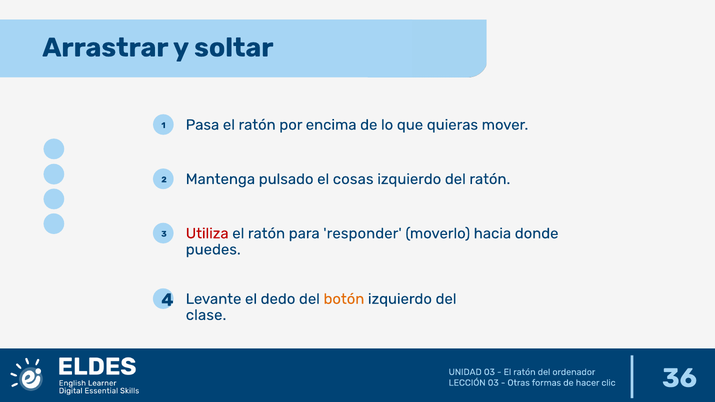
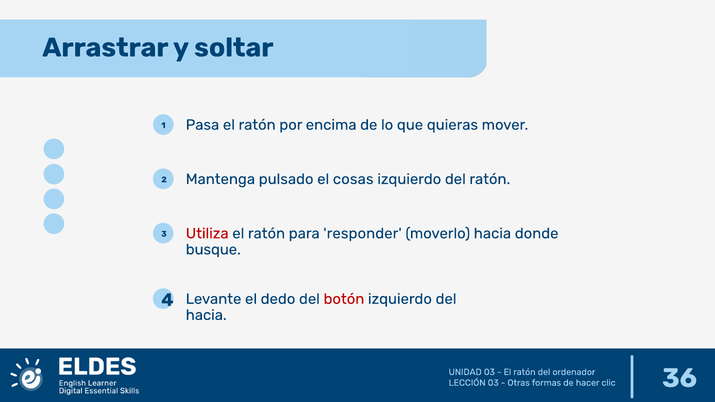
puedes: puedes -> busque (213, 250)
botón colour: orange -> red (344, 299)
clase: clase -> hacia (206, 315)
